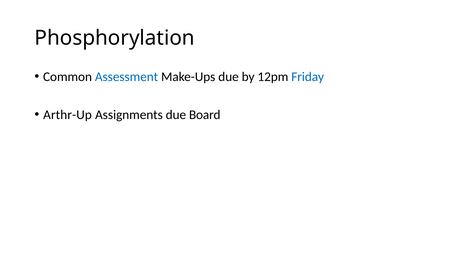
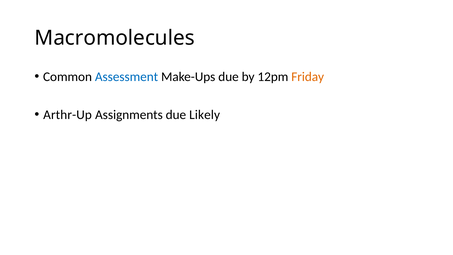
Phosphorylation: Phosphorylation -> Macromolecules (115, 38)
Friday colour: blue -> orange (308, 77)
Board: Board -> Likely (205, 115)
